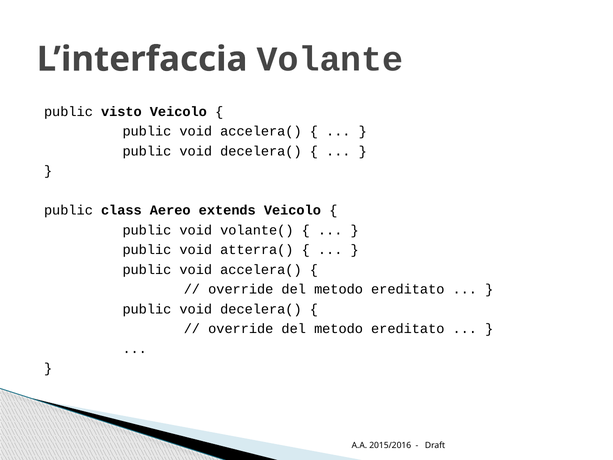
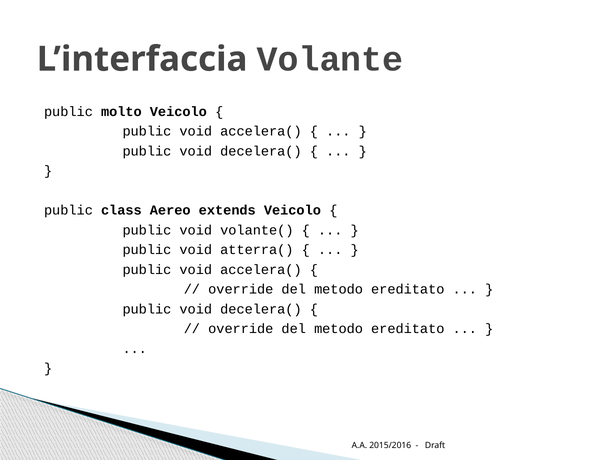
visto: visto -> molto (121, 111)
